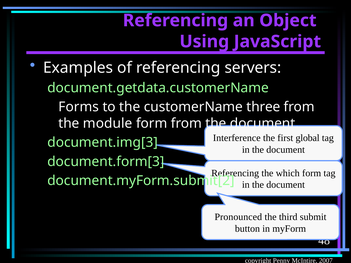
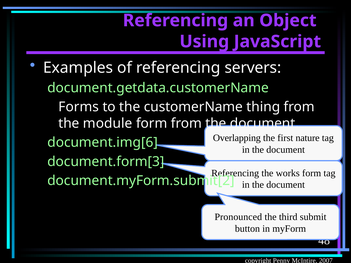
three: three -> thing (263, 107)
Interference: Interference -> Overlapping (237, 138)
global: global -> nature (308, 138)
document.img[3: document.img[3 -> document.img[6 (103, 143)
which: which -> works (288, 173)
